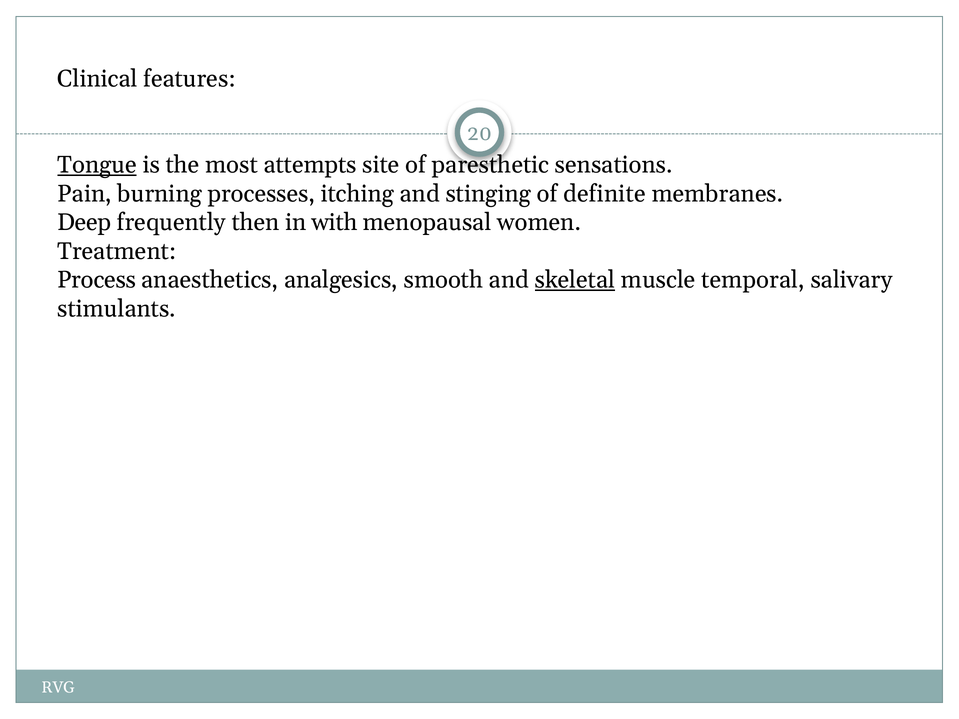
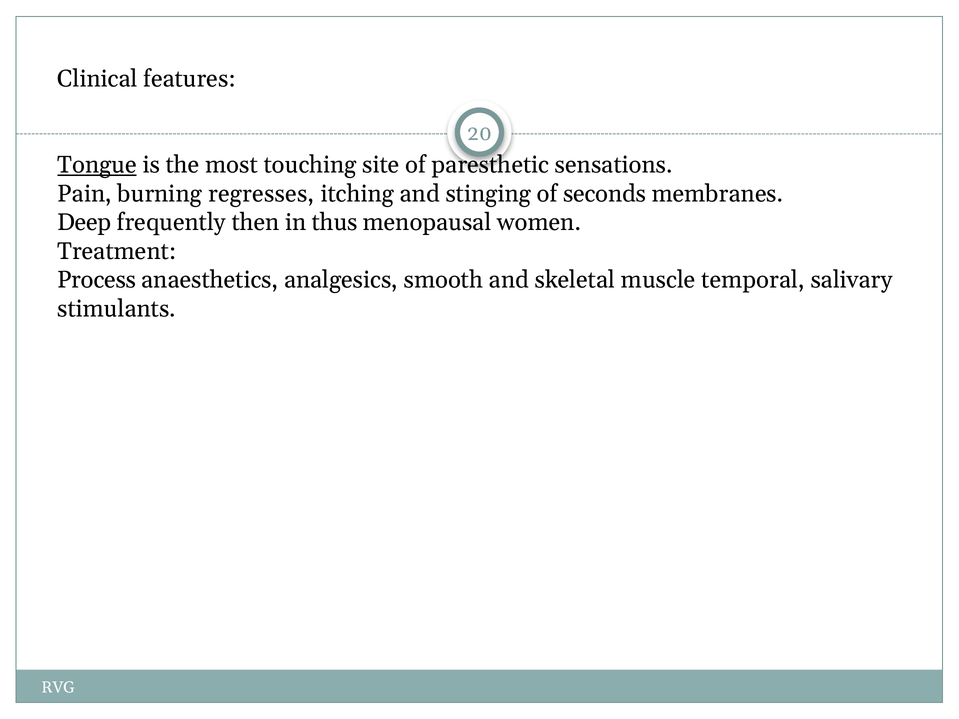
attempts: attempts -> touching (310, 165)
processes: processes -> regresses (261, 194)
definite: definite -> seconds (605, 194)
with: with -> thus (335, 223)
skeletal underline: present -> none (575, 280)
